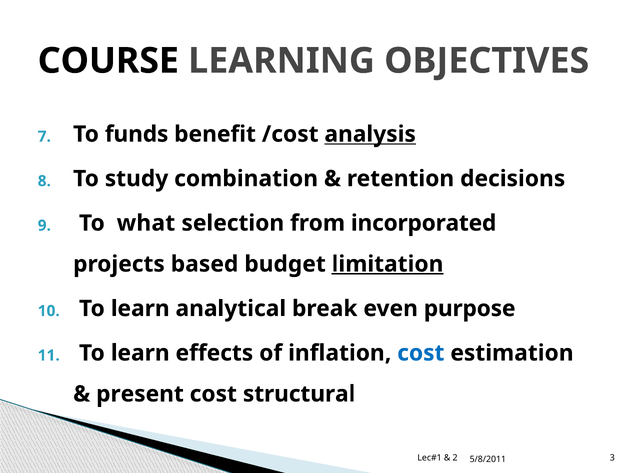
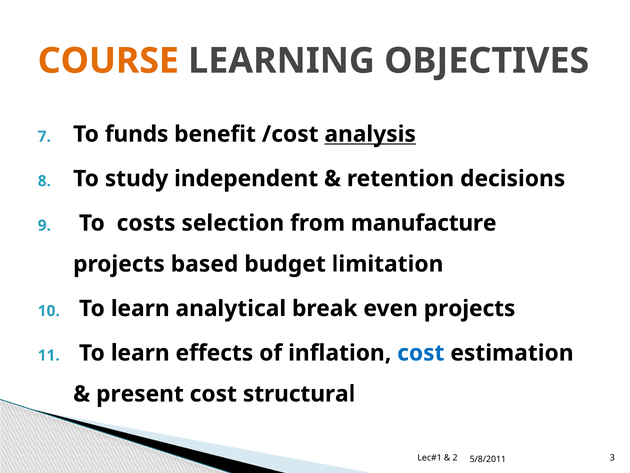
COURSE colour: black -> orange (108, 61)
combination: combination -> independent (246, 178)
what: what -> costs (146, 223)
incorporated: incorporated -> manufacture (424, 223)
limitation underline: present -> none (388, 264)
even purpose: purpose -> projects (470, 308)
